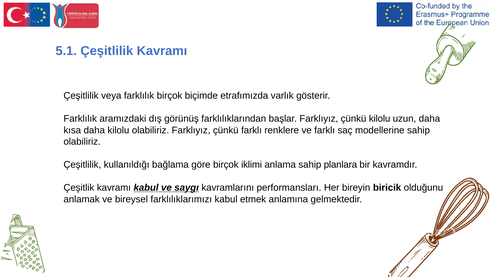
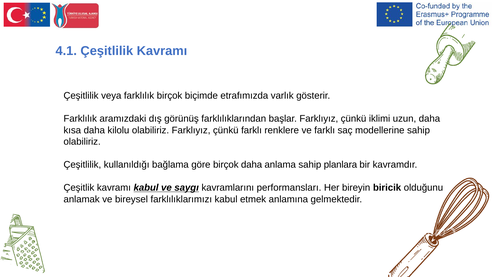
5.1: 5.1 -> 4.1 (66, 51)
çünkü kilolu: kilolu -> iklimi (380, 119)
birçok iklimi: iklimi -> daha (252, 165)
